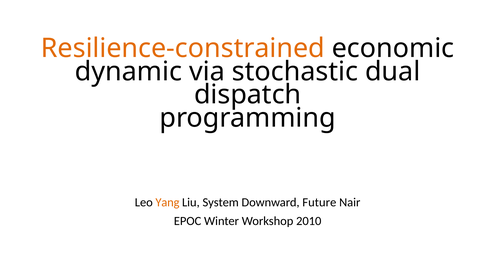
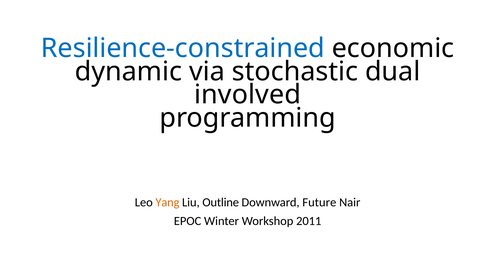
Resilience-constrained colour: orange -> blue (183, 48)
dispatch: dispatch -> involved (248, 95)
System: System -> Outline (221, 203)
2010: 2010 -> 2011 (309, 221)
